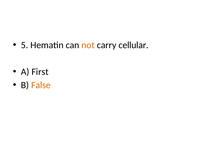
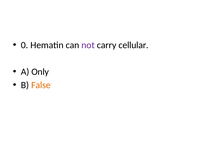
5: 5 -> 0 (25, 45)
not colour: orange -> purple (88, 45)
First: First -> Only (40, 72)
